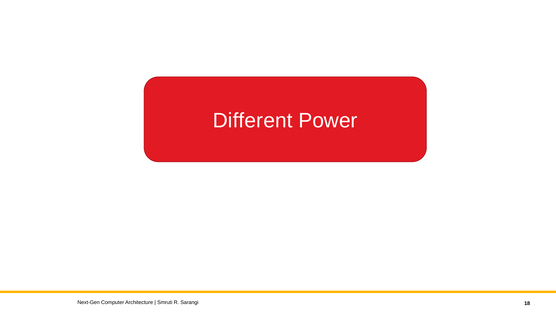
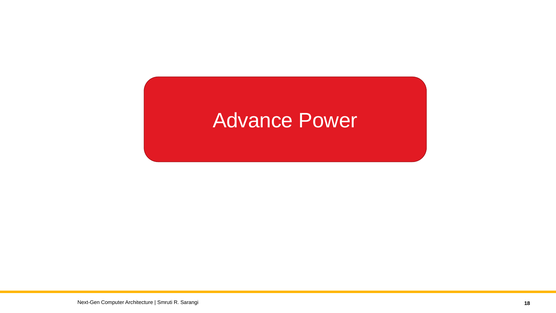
Different: Different -> Advance (253, 121)
